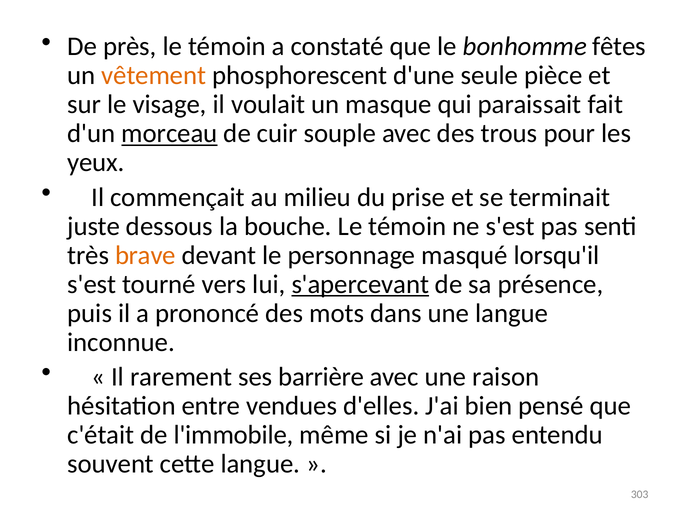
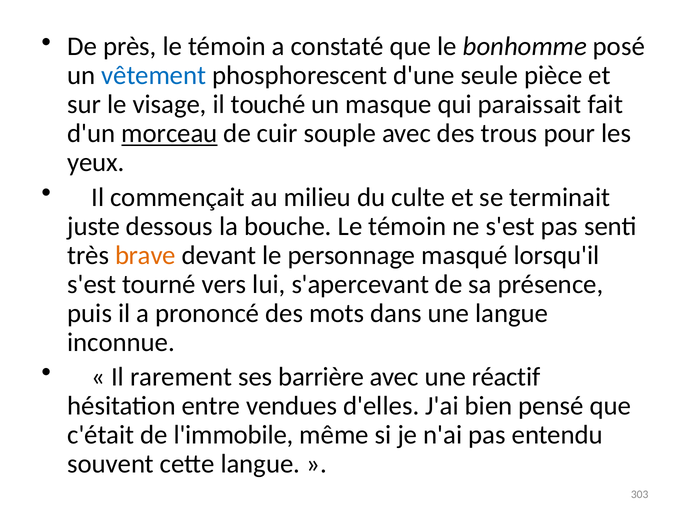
fêtes: fêtes -> posé (619, 47)
vêtement colour: orange -> blue (154, 76)
voulait: voulait -> touché (268, 105)
prise: prise -> culte (418, 197)
s'apercevant underline: present -> none (360, 284)
raison: raison -> réactif (506, 376)
